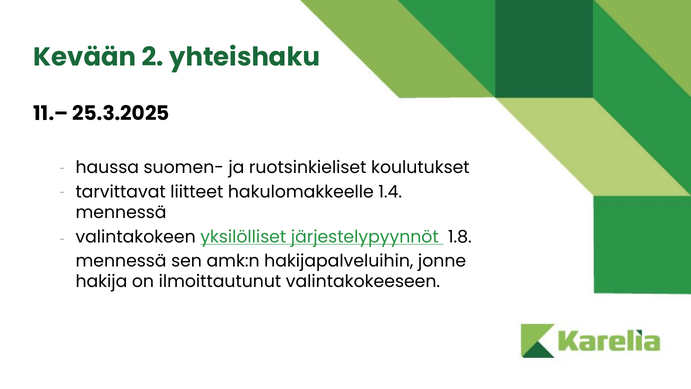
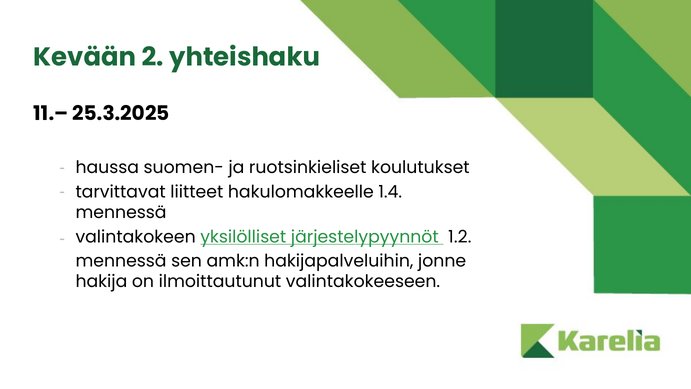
1.8: 1.8 -> 1.2 (460, 237)
